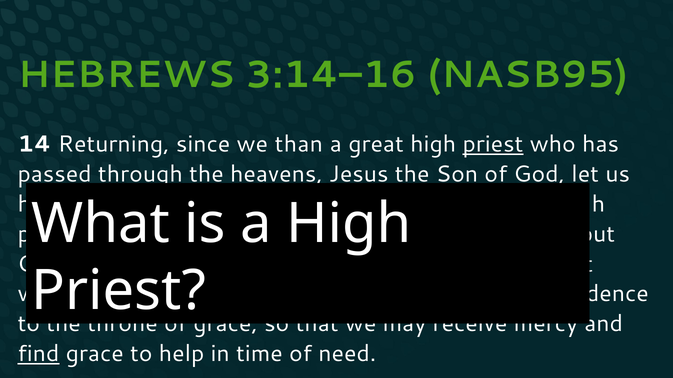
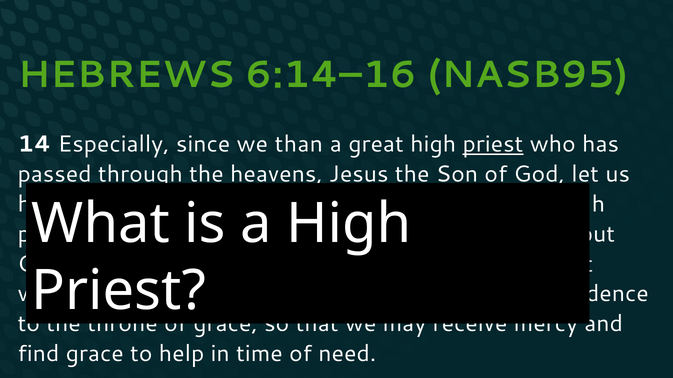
3:14–16: 3:14–16 -> 6:14–16 (331, 75)
Returning: Returning -> Especially (114, 144)
find underline: present -> none (38, 354)
